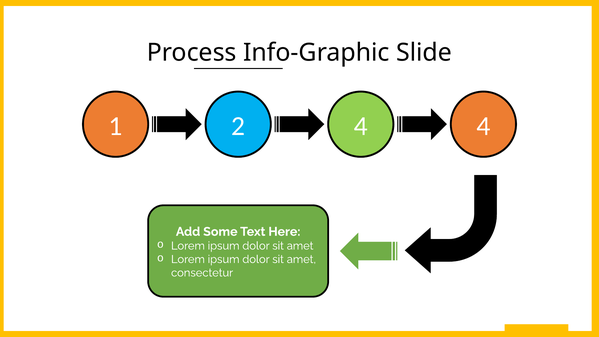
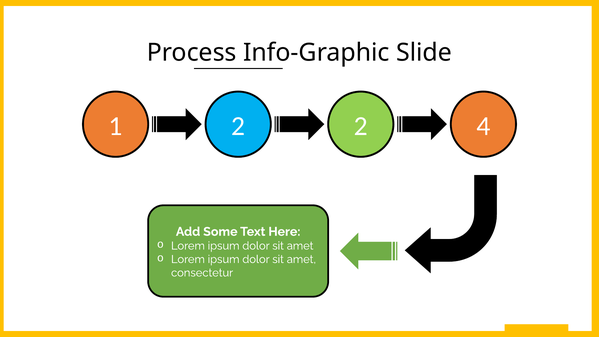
2 4: 4 -> 2 (361, 126)
